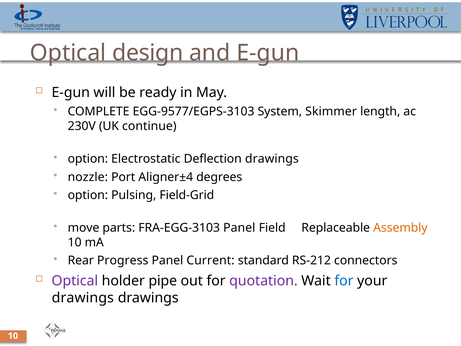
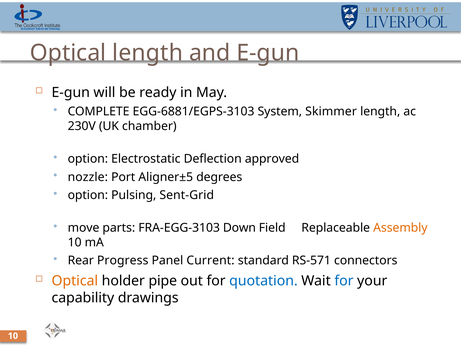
Optical design: design -> length (148, 53)
EGG-9577/EGPS-3103: EGG-9577/EGPS-3103 -> EGG-6881/EGPS-3103 (194, 112)
continue: continue -> chamber (149, 126)
Deflection drawings: drawings -> approved (272, 159)
Aligner±4: Aligner±4 -> Aligner±5 (166, 177)
Field-Grid: Field-Grid -> Sent-Grid (187, 195)
FRA-EGG-3103 Panel: Panel -> Down (239, 228)
RS-212: RS-212 -> RS-571 (311, 260)
Optical colour: purple -> orange (75, 281)
quotation colour: purple -> blue (263, 281)
drawings: drawings -> capability (83, 298)
